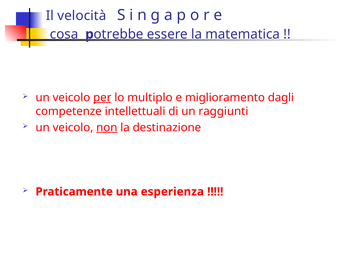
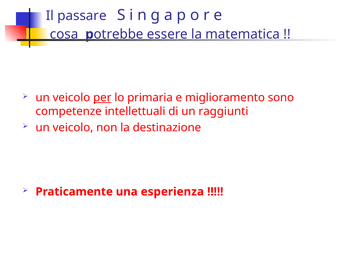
velocità: velocità -> passare (82, 16)
multiplo: multiplo -> primaria (150, 98)
dagli: dagli -> sono (281, 98)
non underline: present -> none (107, 127)
